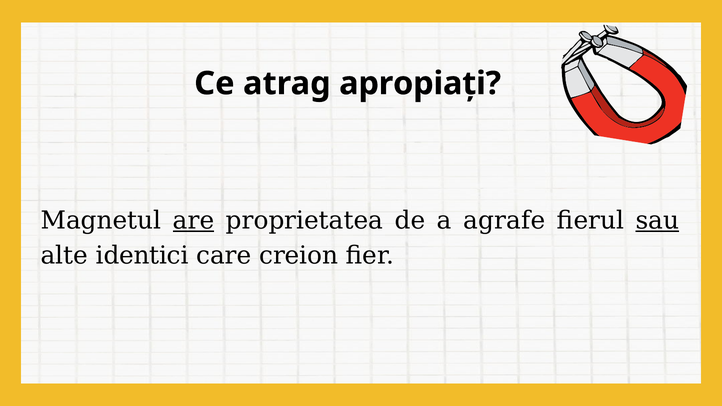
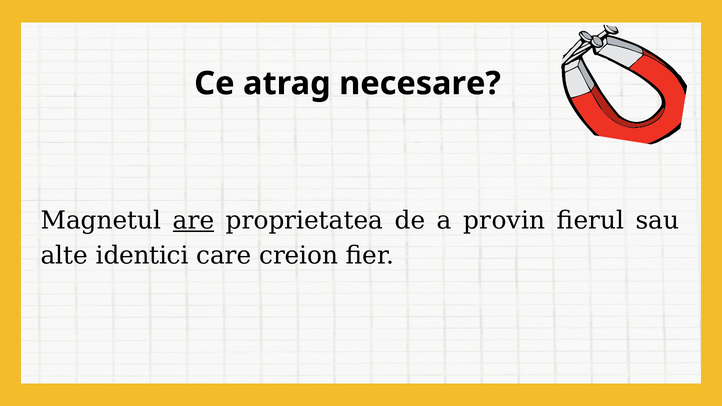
apropiați: apropiați -> necesare (420, 83)
agrafe: agrafe -> provin (504, 221)
sau underline: present -> none (657, 221)
